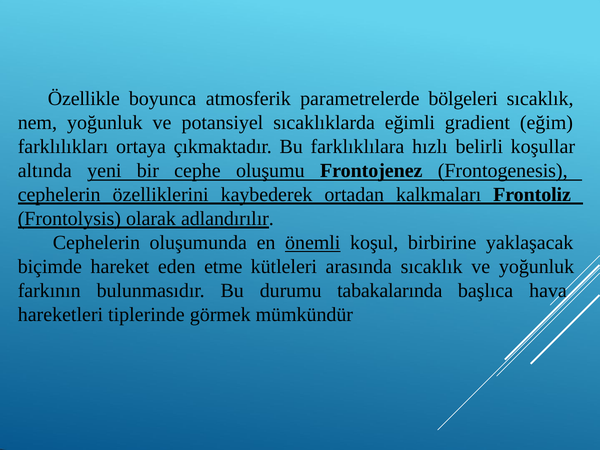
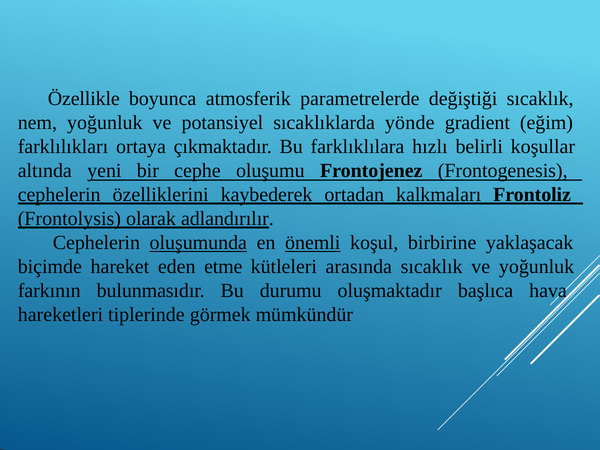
bölgeleri: bölgeleri -> değiştiği (463, 99)
eğimli: eğimli -> yönde (410, 123)
oluşumunda underline: none -> present (198, 243)
tabakalarında: tabakalarında -> oluşmaktadır (390, 291)
